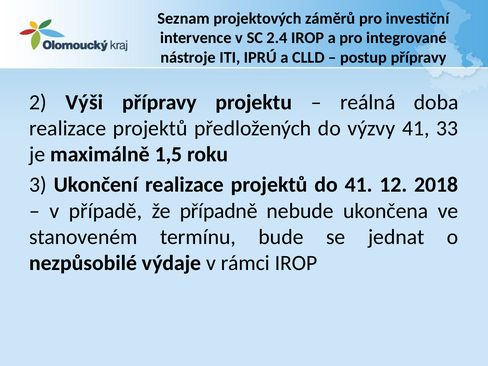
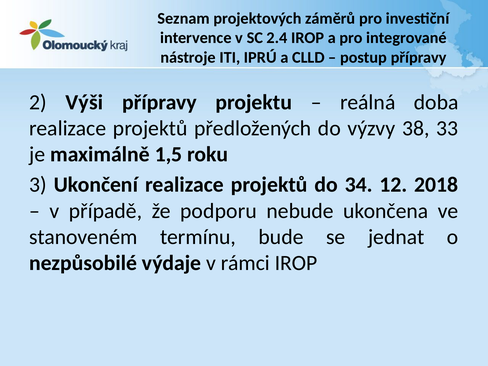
výzvy 41: 41 -> 38 (416, 128)
do 41: 41 -> 34 (359, 185)
případně: případně -> podporu (218, 211)
